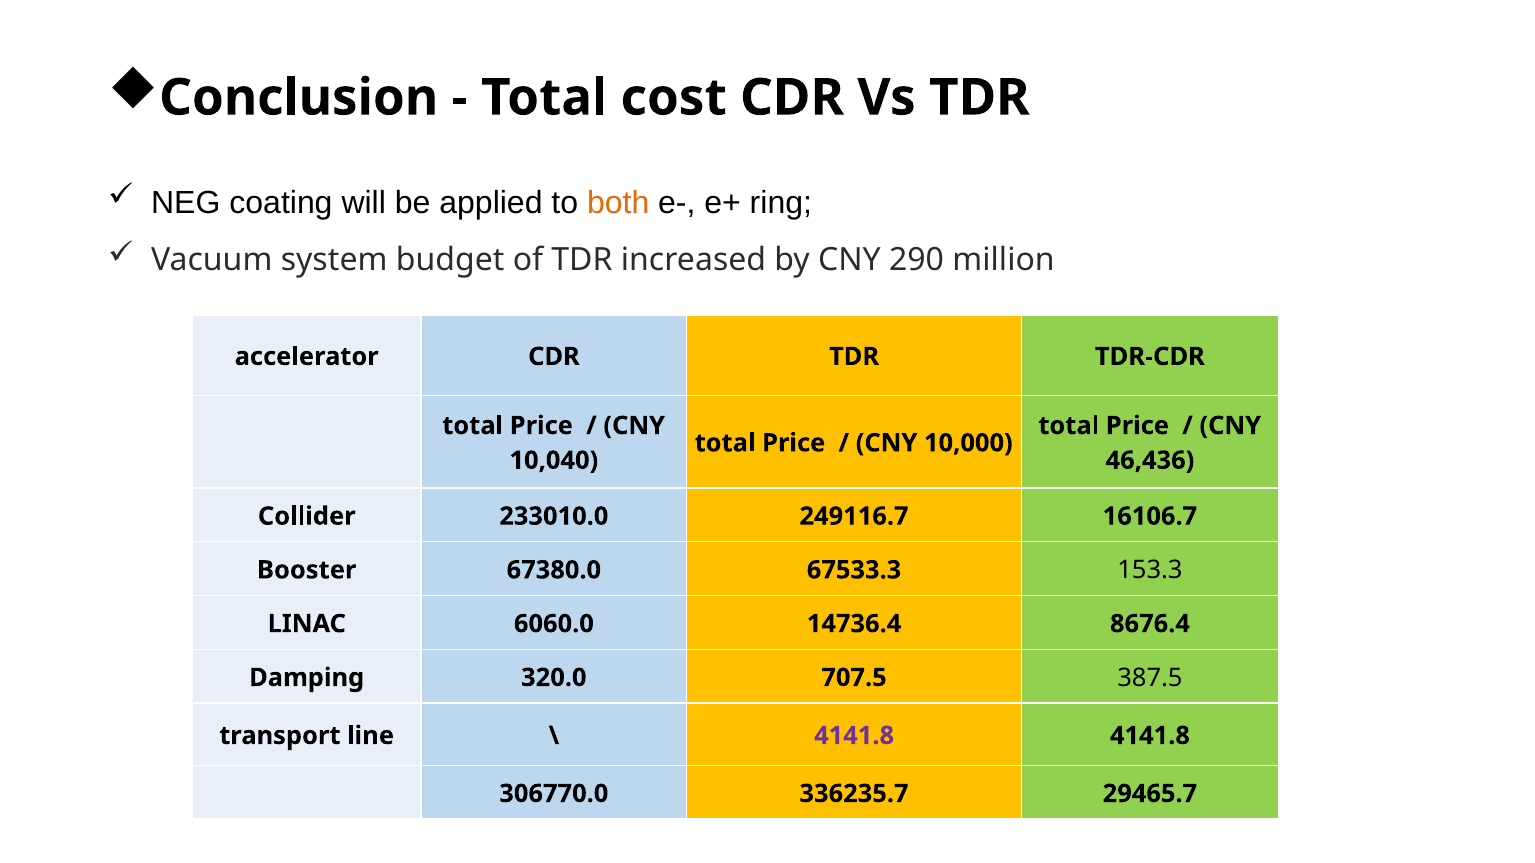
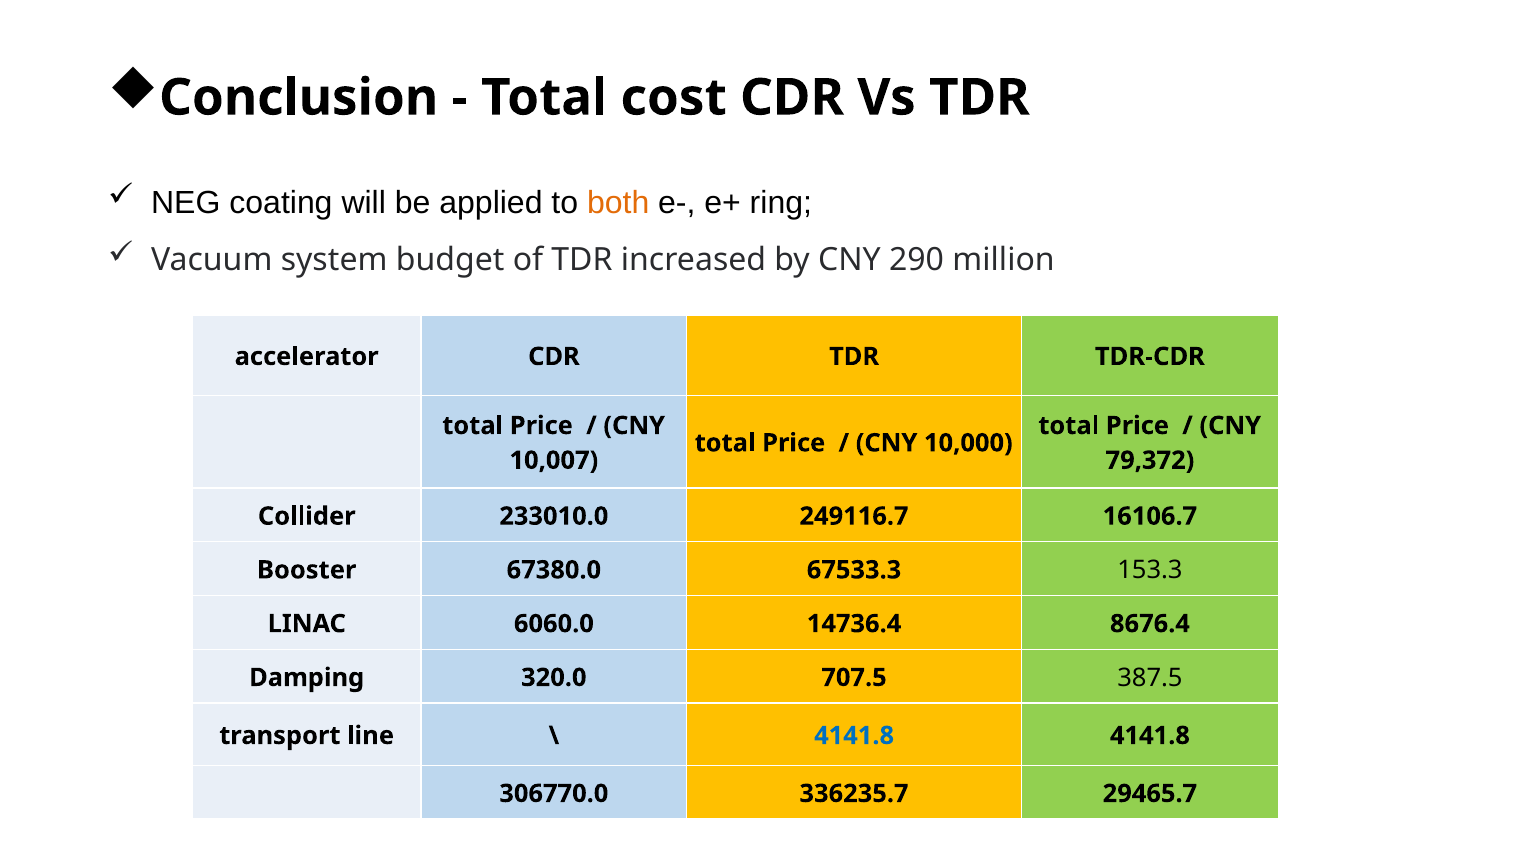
10,040: 10,040 -> 10,007 (554, 461)
46,436: 46,436 -> 79,372 (1150, 461)
4141.8 colour: purple -> blue (854, 736)
